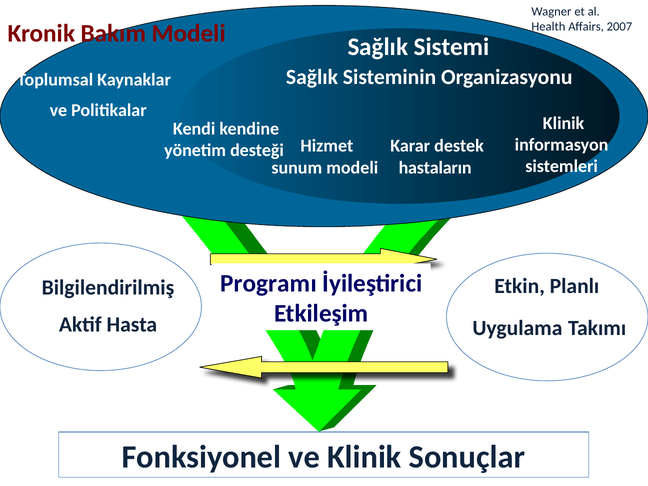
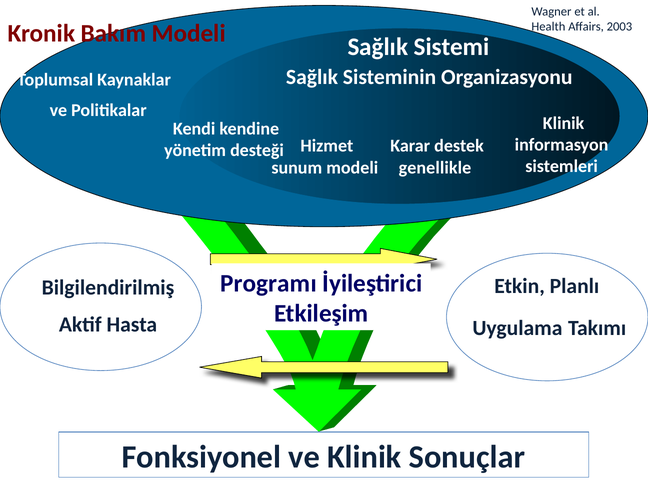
2007: 2007 -> 2003 (619, 27)
hastaların: hastaların -> genellikle (435, 168)
